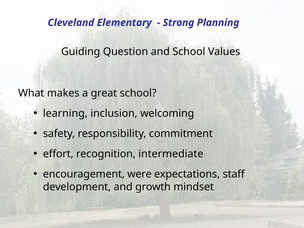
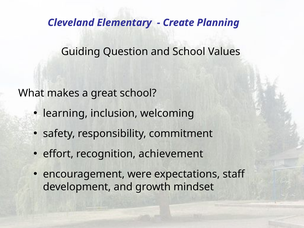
Strong: Strong -> Create (179, 23)
intermediate: intermediate -> achievement (171, 154)
